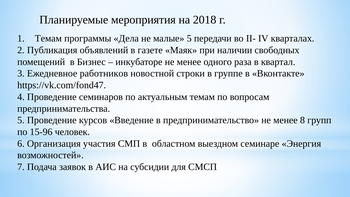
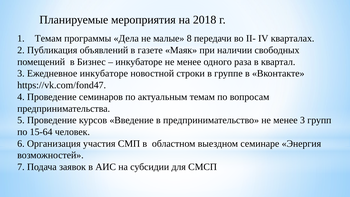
малые 5: 5 -> 8 (189, 38)
Ежедневное работников: работников -> инкубаторе (104, 73)
менее 8: 8 -> 3 (302, 120)
15-96: 15-96 -> 15-64 (41, 132)
